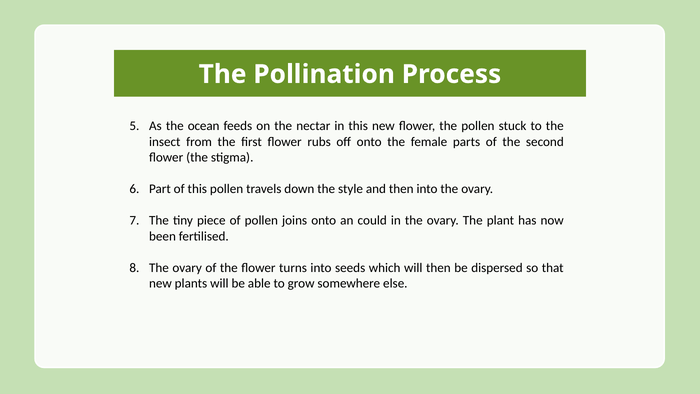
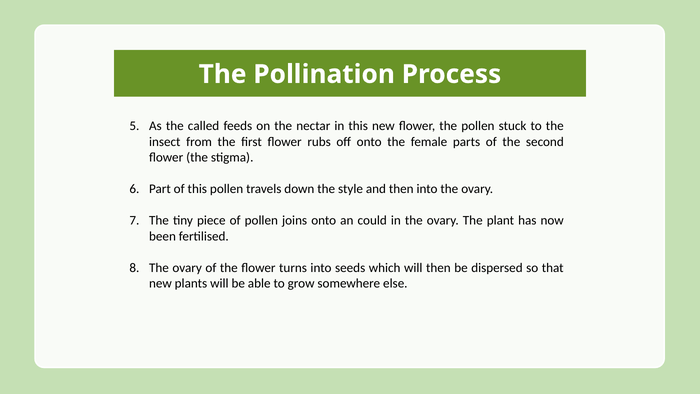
ocean: ocean -> called (204, 126)
